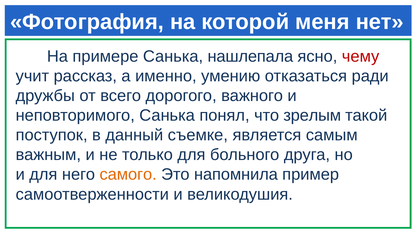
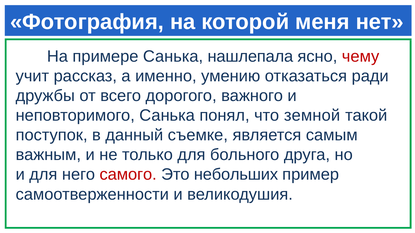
зрелым: зрелым -> земной (312, 116)
самого colour: orange -> red (128, 175)
напомнила: напомнила -> небольших (236, 175)
